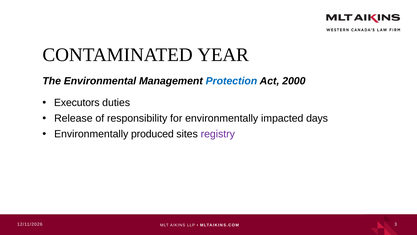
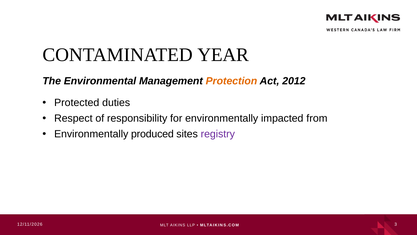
Protection colour: blue -> orange (231, 81)
2000: 2000 -> 2012 (294, 81)
Executors: Executors -> Protected (77, 103)
Release: Release -> Respect (73, 118)
days: days -> from (317, 118)
